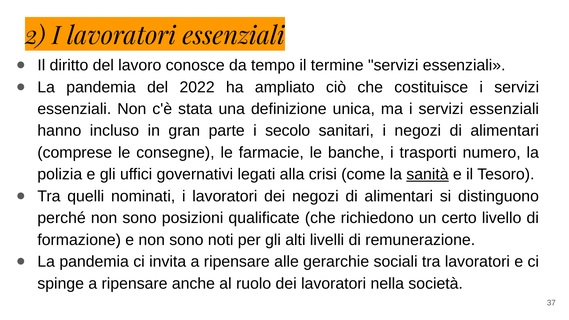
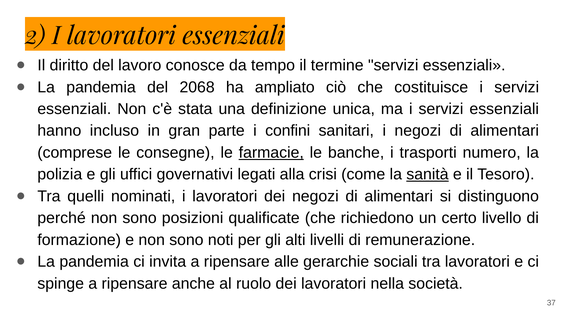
2022: 2022 -> 2068 (197, 87)
secolo: secolo -> confini (288, 131)
farmacie underline: none -> present (271, 153)
